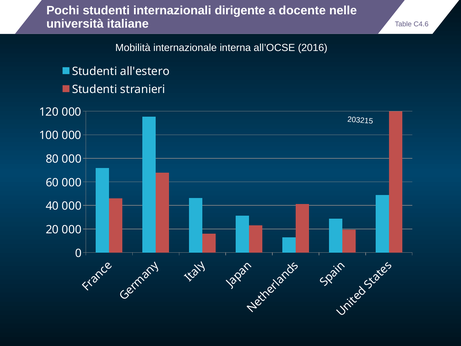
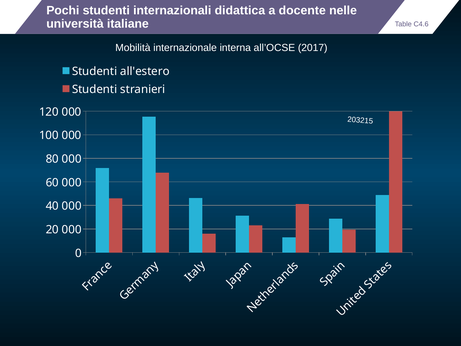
dirigente: dirigente -> didattica (240, 11)
2016: 2016 -> 2017 (313, 48)
